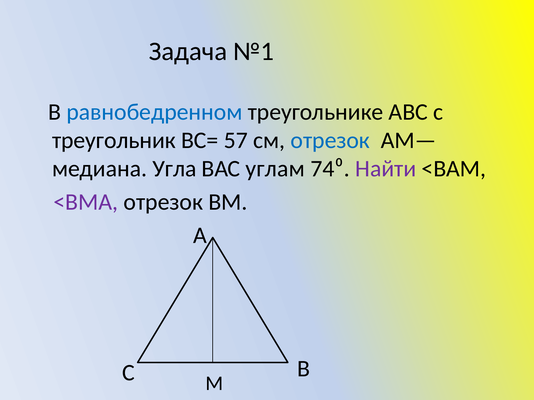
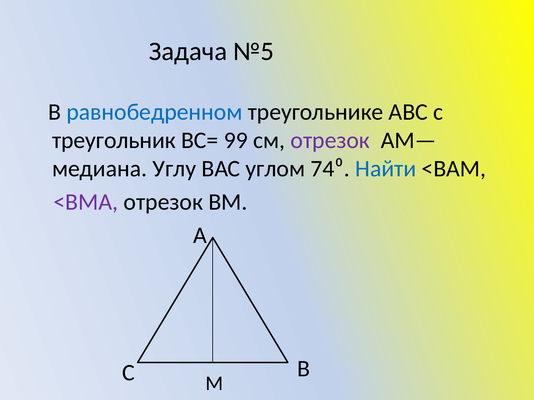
№1: №1 -> №5 (254, 51)
57: 57 -> 99 (236, 141)
отрезок colour: blue -> purple (330, 141)
Угла: Угла -> Углу (174, 169)
углам: углам -> углом (275, 169)
Найти colour: purple -> blue (386, 169)
